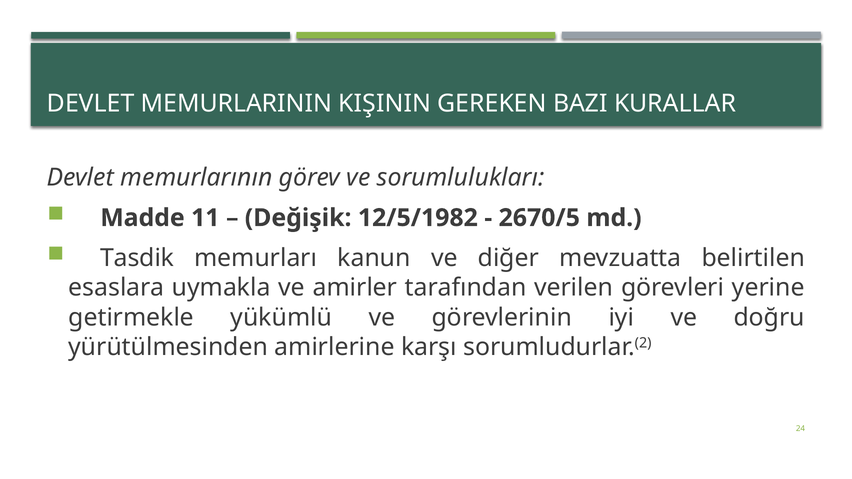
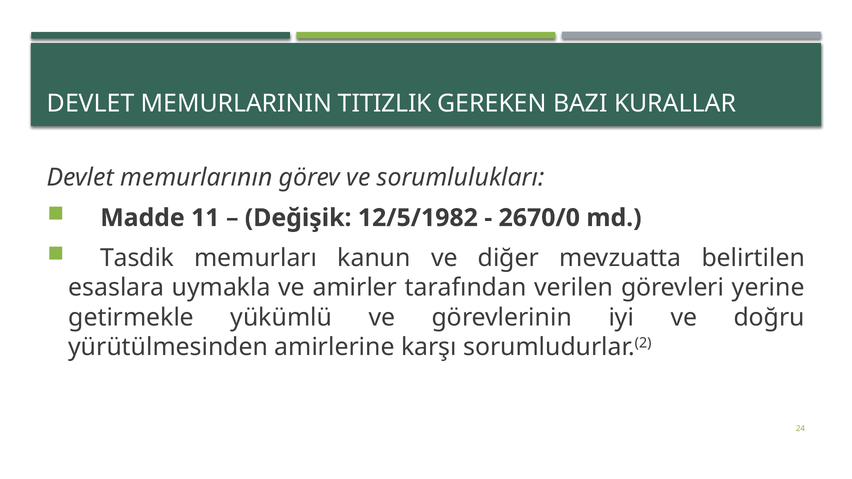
KIŞININ: KIŞININ -> TITIZLIK (385, 103)
2670/5: 2670/5 -> 2670/0 (539, 218)
